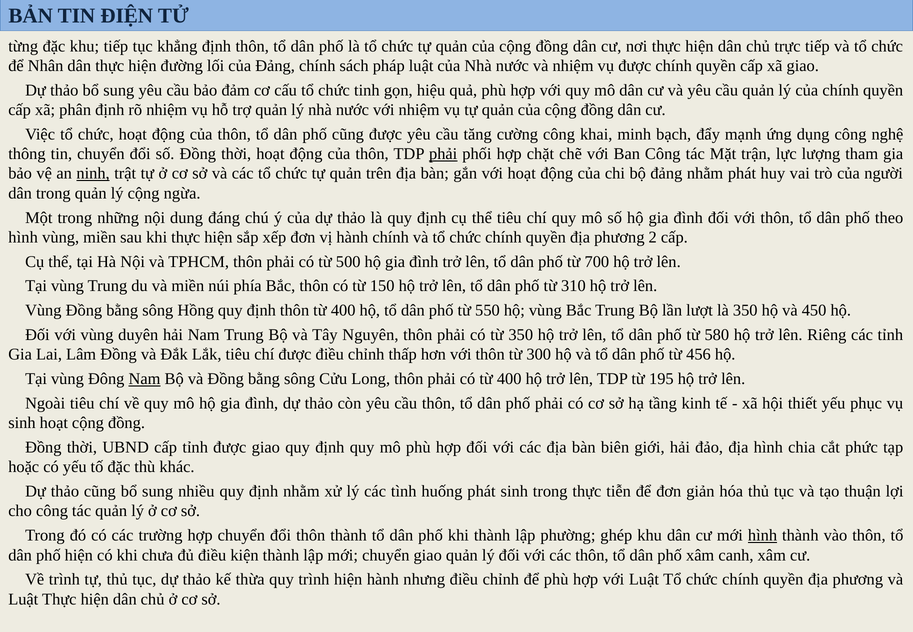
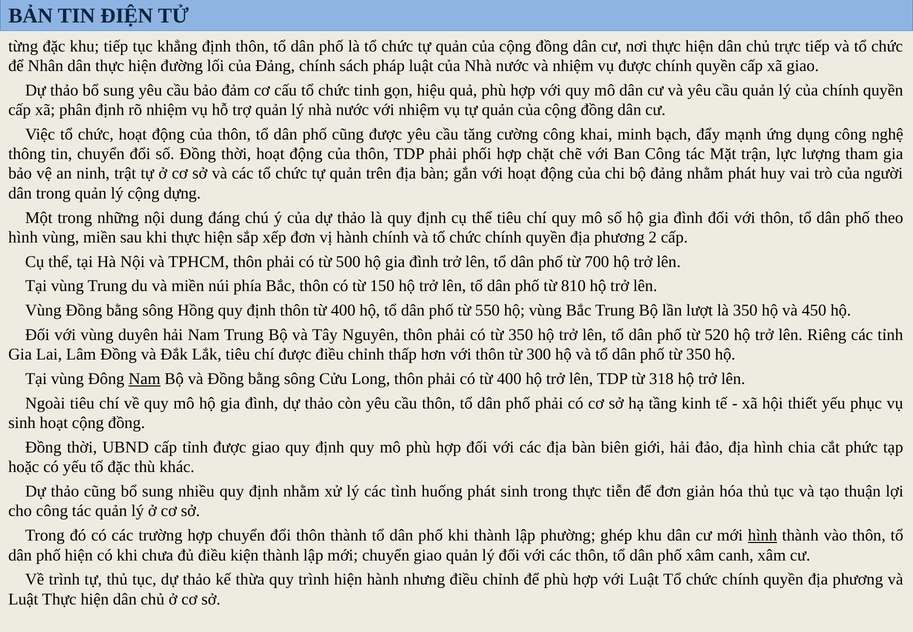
phải underline: present -> none (443, 154)
ninh underline: present -> none (93, 174)
ngừa: ngừa -> dựng (182, 193)
310: 310 -> 810 (573, 286)
580: 580 -> 520 (717, 335)
phố từ 456: 456 -> 350 (698, 355)
195: 195 -> 318 (661, 379)
